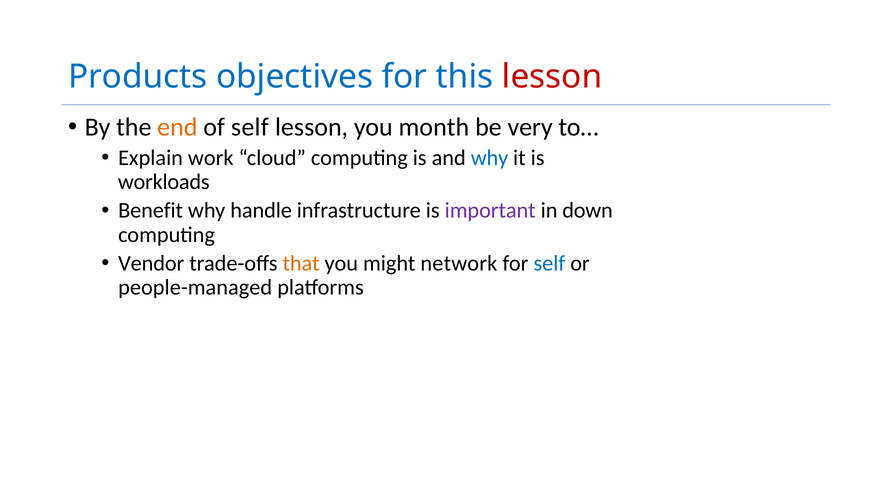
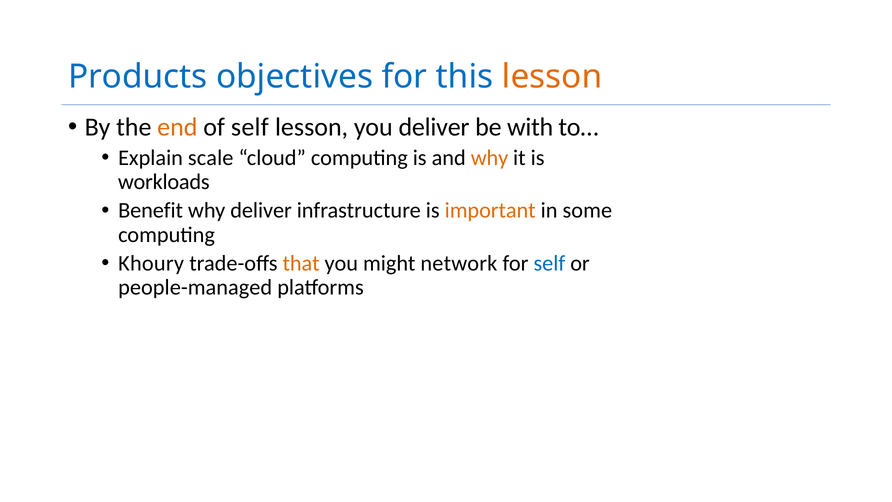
lesson colour: red -> orange (552, 77)
you month: month -> deliver (434, 127)
very: very -> with (530, 127)
work: work -> scale (211, 158)
why colour: blue -> orange (490, 158)
why handle: handle -> deliver (261, 210)
important colour: purple -> orange (490, 210)
down: down -> some (587, 210)
Vendor: Vendor -> Khoury (151, 263)
